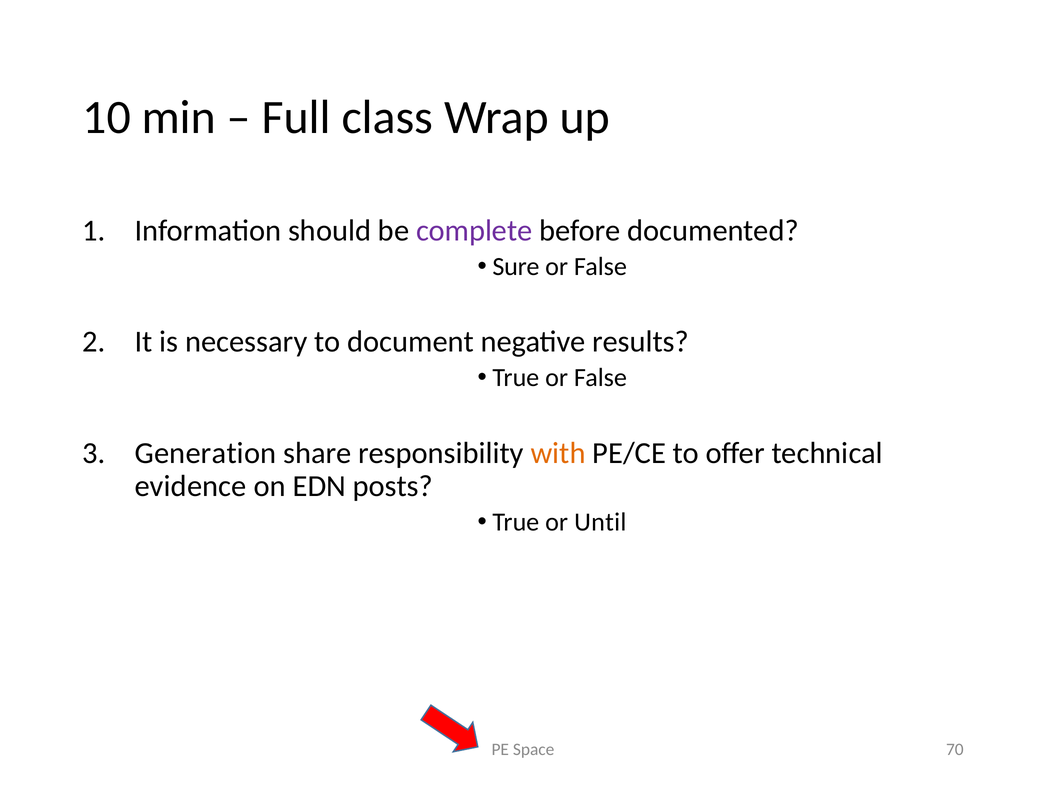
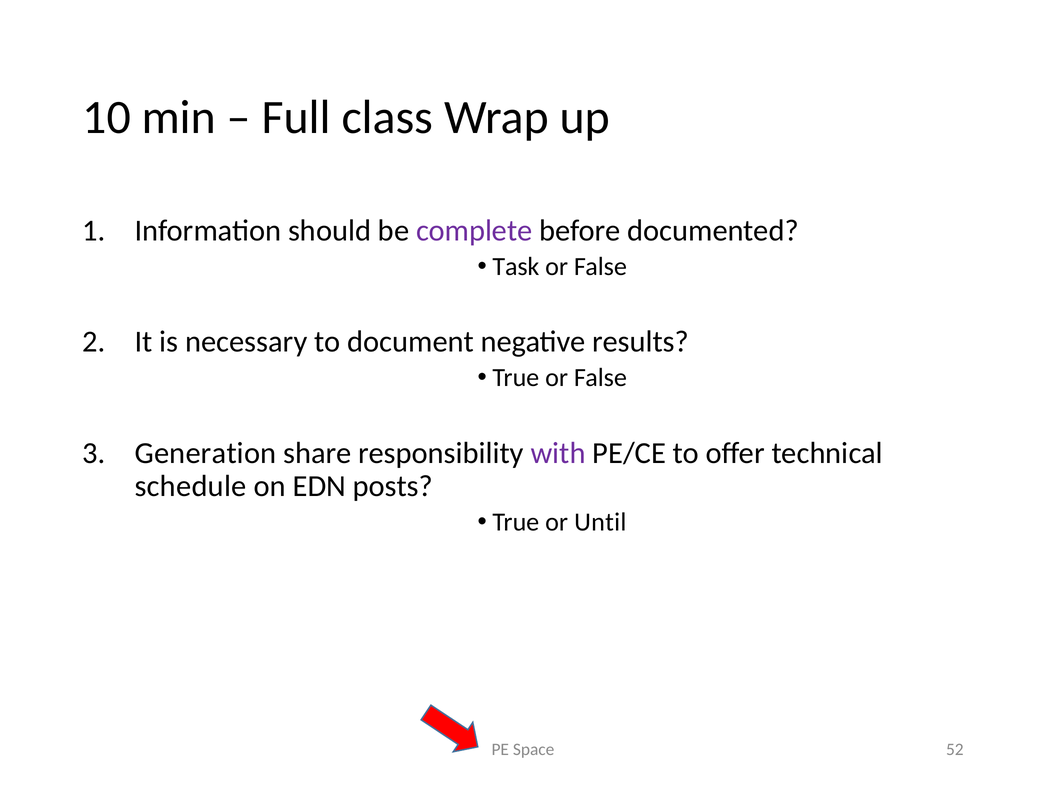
Sure: Sure -> Task (516, 266)
with colour: orange -> purple (558, 453)
evidence: evidence -> schedule (191, 486)
70: 70 -> 52 (955, 749)
